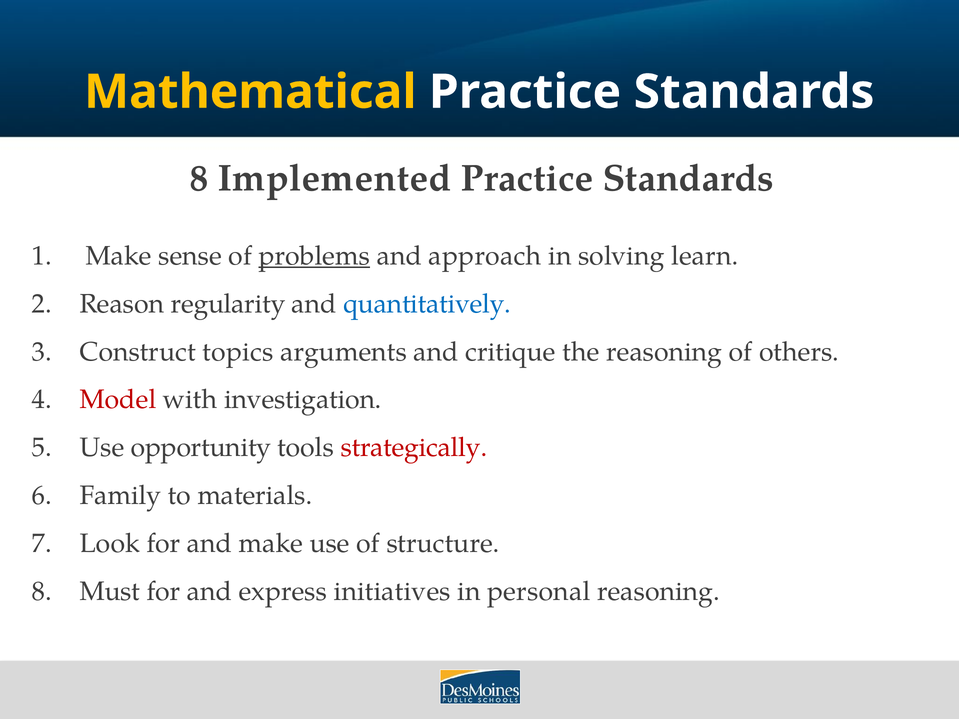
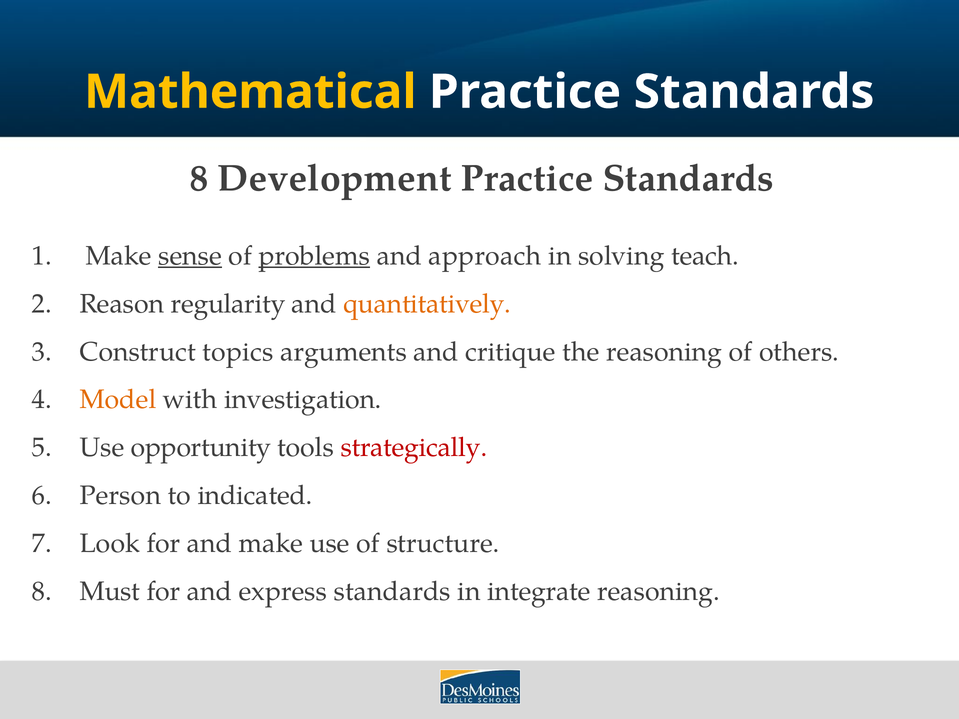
Implemented: Implemented -> Development (335, 178)
sense underline: none -> present (190, 256)
learn: learn -> teach (705, 256)
quantitatively colour: blue -> orange (427, 304)
Model colour: red -> orange (118, 400)
Family: Family -> Person (120, 496)
materials: materials -> indicated (255, 496)
express initiatives: initiatives -> standards (392, 592)
personal: personal -> integrate (539, 592)
